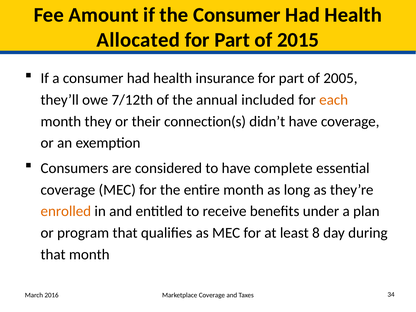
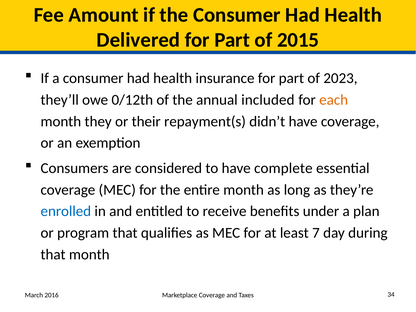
Allocated: Allocated -> Delivered (138, 40)
2005: 2005 -> 2023 (340, 78)
7/12th: 7/12th -> 0/12th (132, 100)
connection(s: connection(s -> repayment(s (205, 121)
enrolled colour: orange -> blue (66, 211)
8: 8 -> 7 (316, 233)
